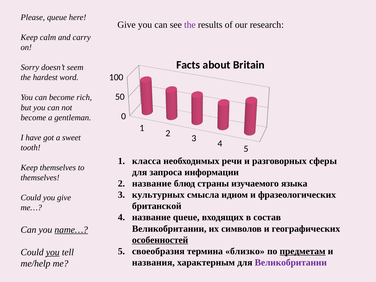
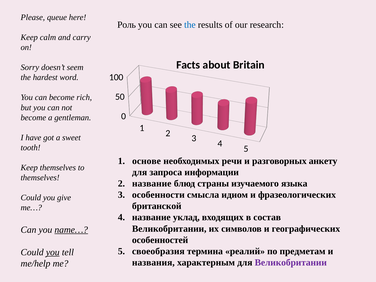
Give: Give -> Роль (127, 25)
the colour: purple -> blue (190, 25)
класса: класса -> основе (147, 161)
сферы: сферы -> анкету (323, 161)
культурных: культурных -> особенности (158, 195)
название queue: queue -> уклад (186, 217)
особенностей underline: present -> none (160, 240)
близко: близко -> реалий (245, 251)
предметам underline: present -> none (303, 251)
